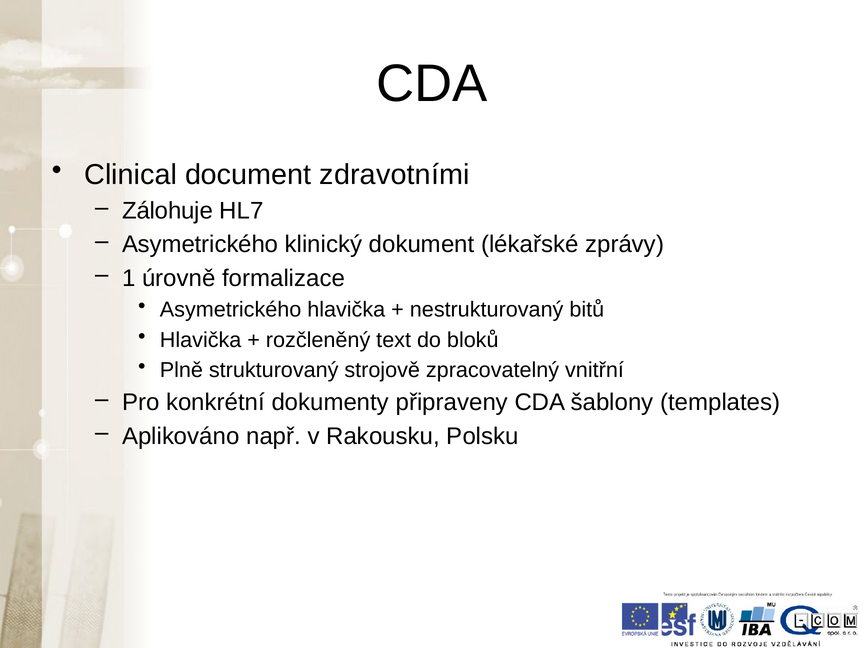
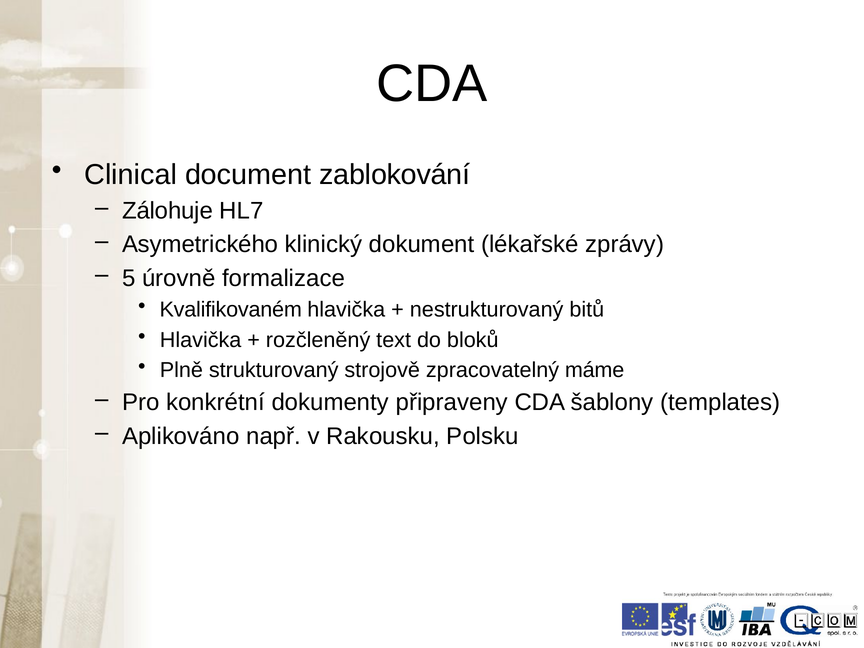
zdravotními: zdravotními -> zablokování (395, 175)
1: 1 -> 5 (129, 278)
Asymetrického: Asymetrického -> Kvalifikovaném (231, 310)
vnitřní: vnitřní -> máme (595, 370)
